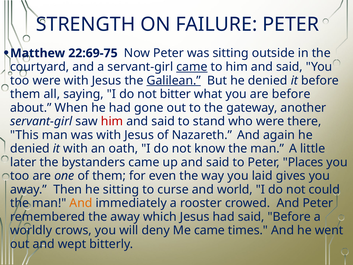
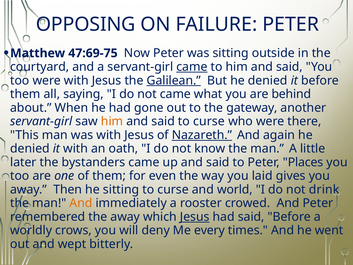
STRENGTH: STRENGTH -> OPPOSING (86, 24)
22:69-75: 22:69-75 -> 47:69-75 (93, 53)
not bitter: bitter -> came (175, 94)
are before: before -> behind (291, 94)
him colour: red -> orange (112, 121)
said to stand: stand -> curse (209, 121)
Nazareth underline: none -> present (202, 135)
could: could -> drink (324, 189)
Jesus underline: none -> present (195, 217)
Me came: came -> every (210, 230)
